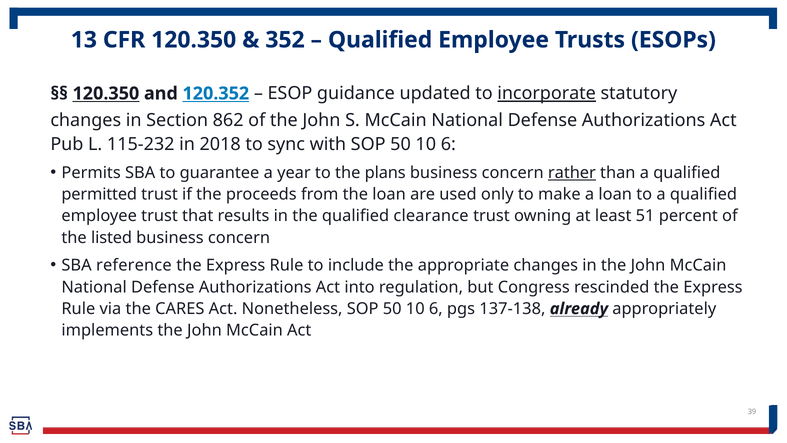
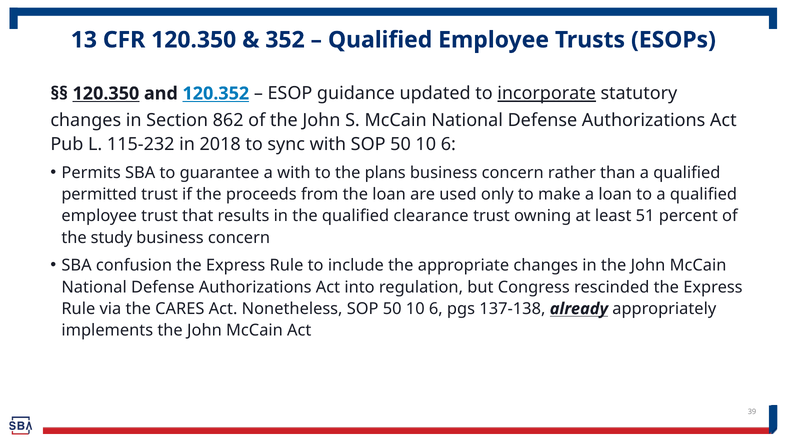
a year: year -> with (294, 173)
rather underline: present -> none (572, 173)
listed: listed -> study (112, 238)
reference: reference -> confusion (134, 265)
